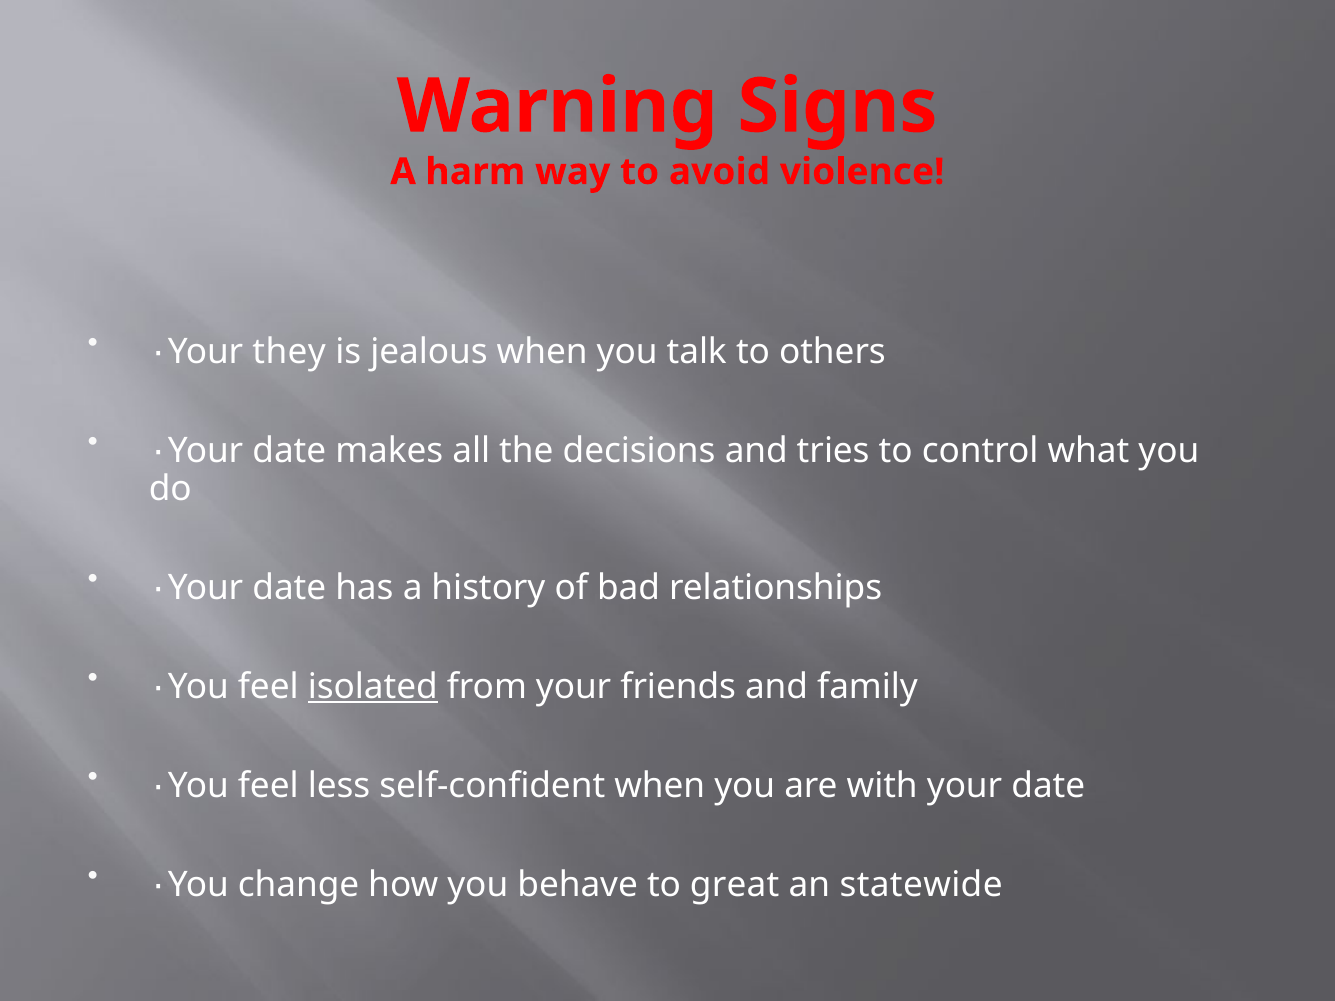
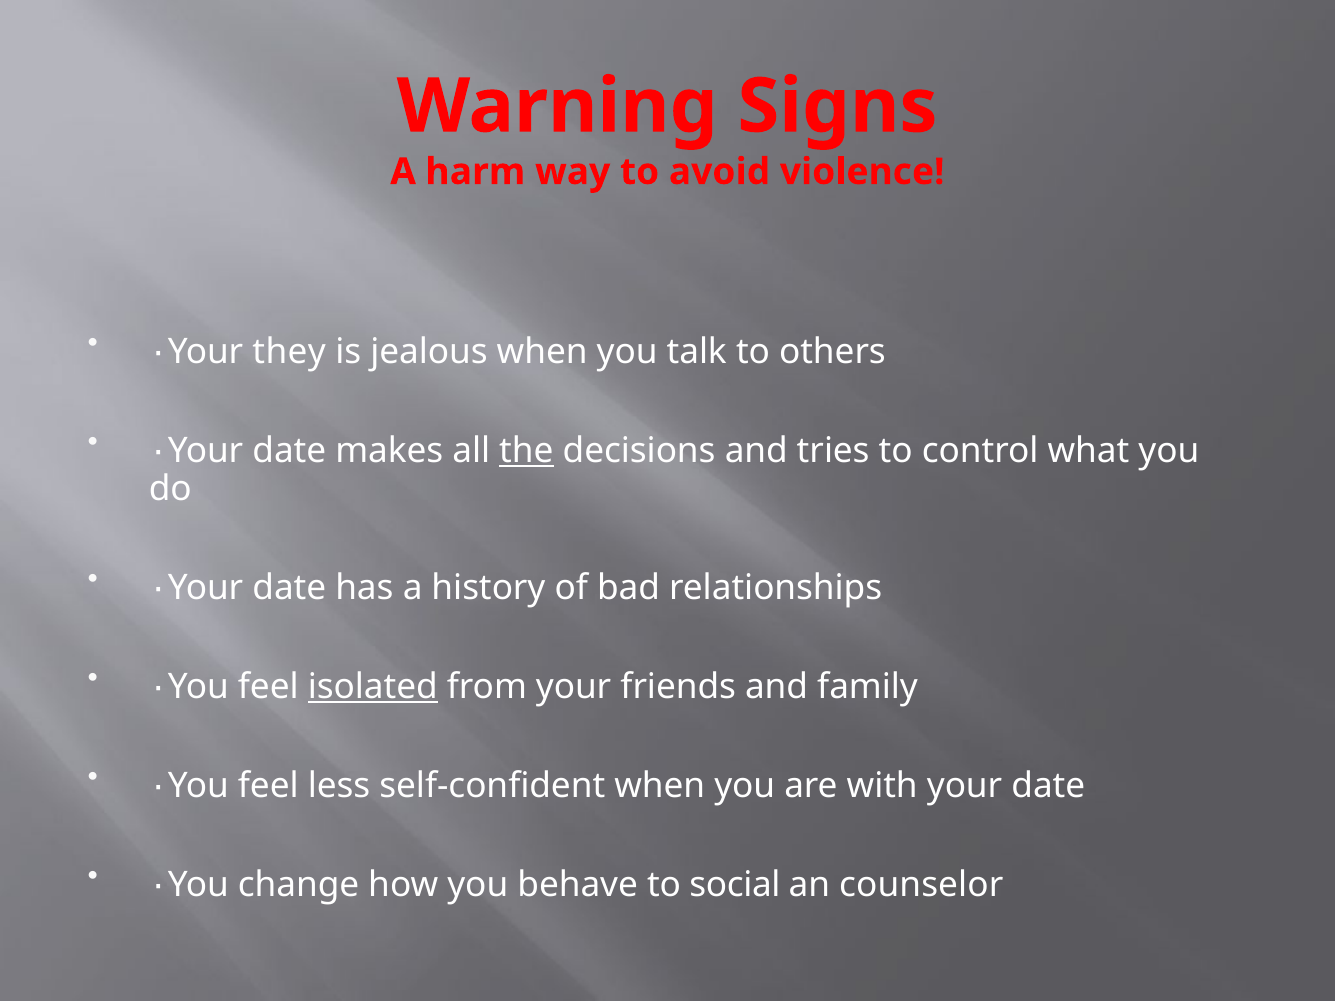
the underline: none -> present (526, 451)
great: great -> social (735, 885)
statewide: statewide -> counselor (921, 885)
